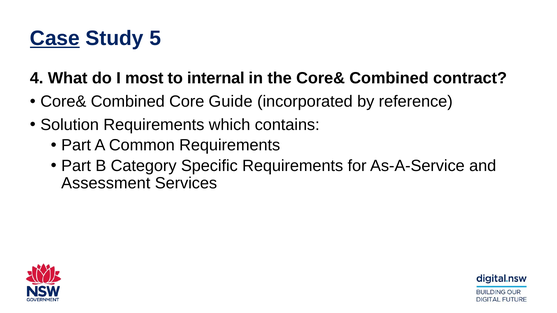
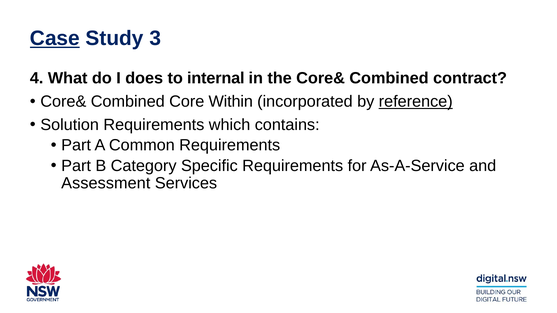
5: 5 -> 3 (155, 38)
most: most -> does (144, 78)
Guide: Guide -> Within (231, 102)
reference underline: none -> present (416, 102)
